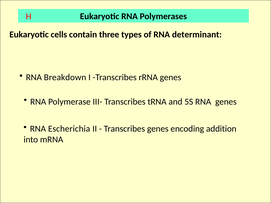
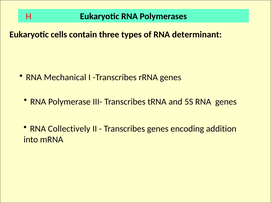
Breakdown: Breakdown -> Mechanical (65, 77)
Escherichia: Escherichia -> Collectively (69, 129)
